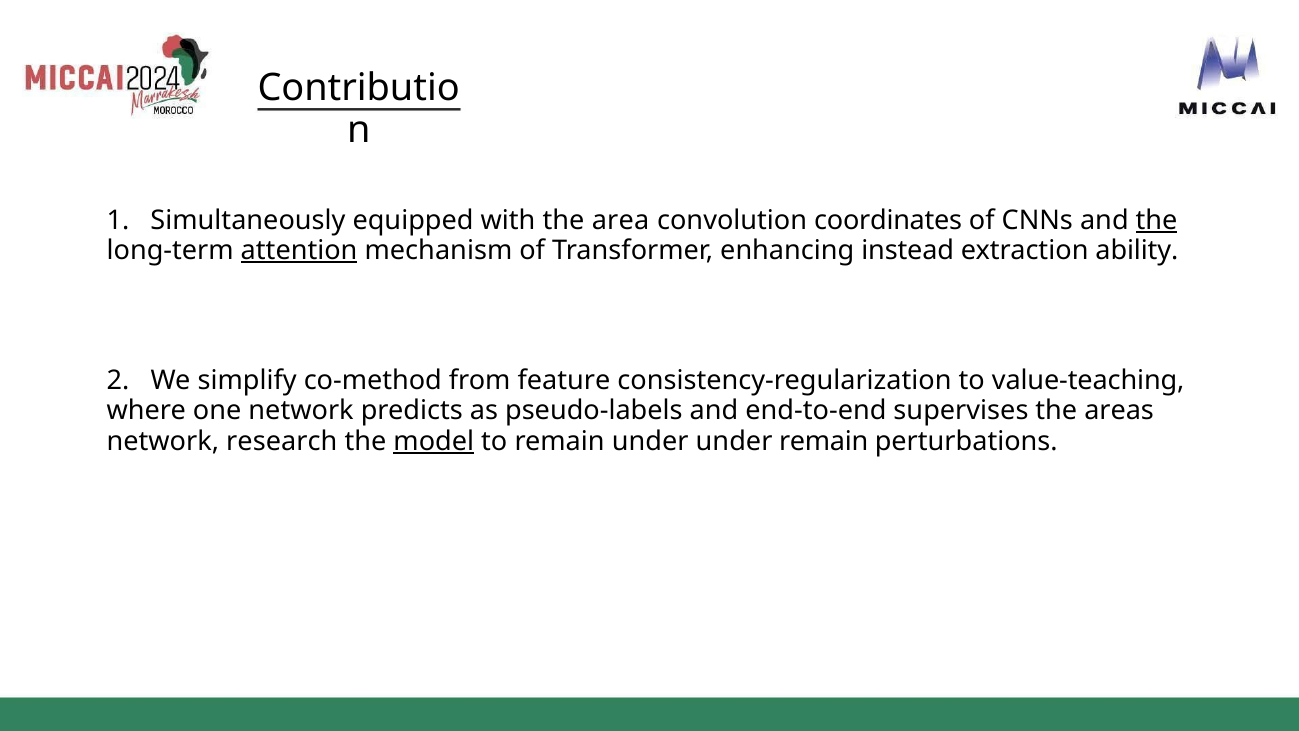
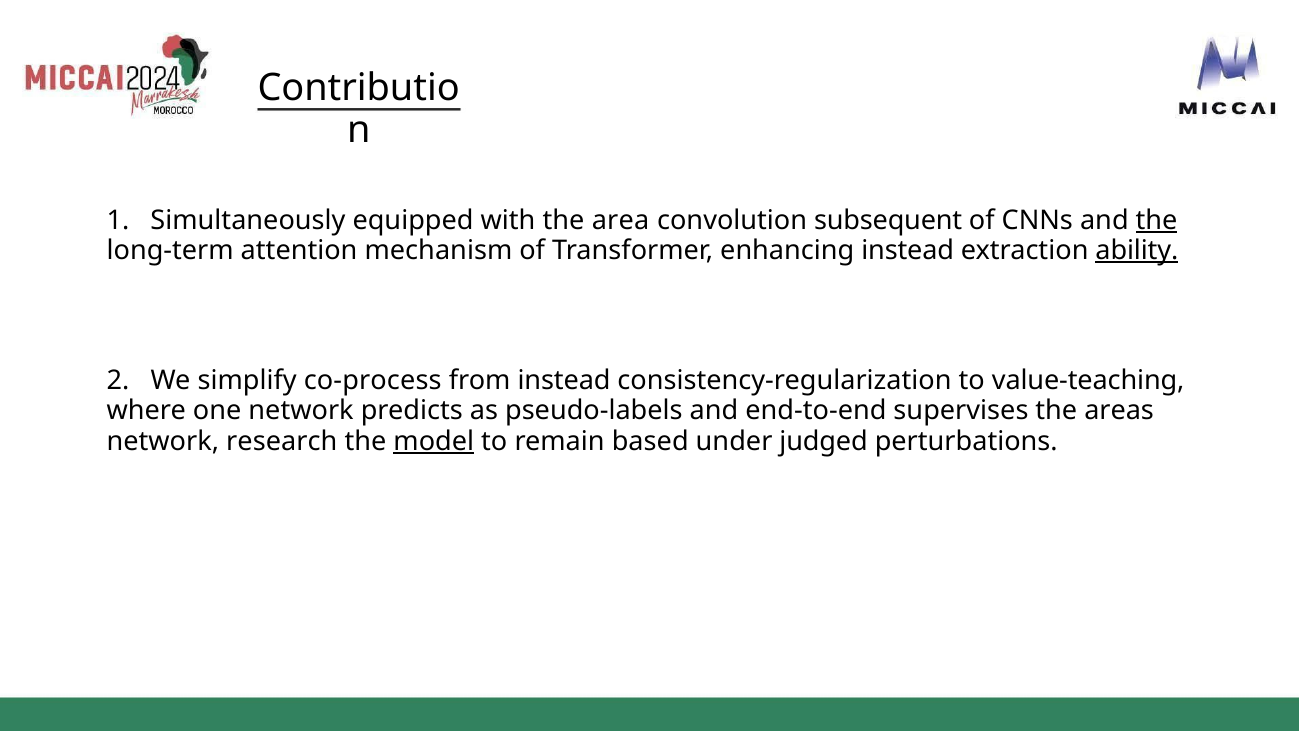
coordinates: coordinates -> subsequent (888, 220)
attention underline: present -> none (299, 250)
ability underline: none -> present (1137, 250)
co-method: co-method -> co-process (373, 381)
from feature: feature -> instead (564, 381)
remain under: under -> based (650, 441)
under remain: remain -> judged (824, 441)
